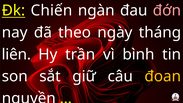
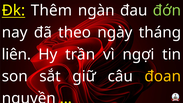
Chiến: Chiến -> Thêm (51, 10)
đớn colour: pink -> light green (167, 10)
bình: bình -> ngợi (138, 54)
